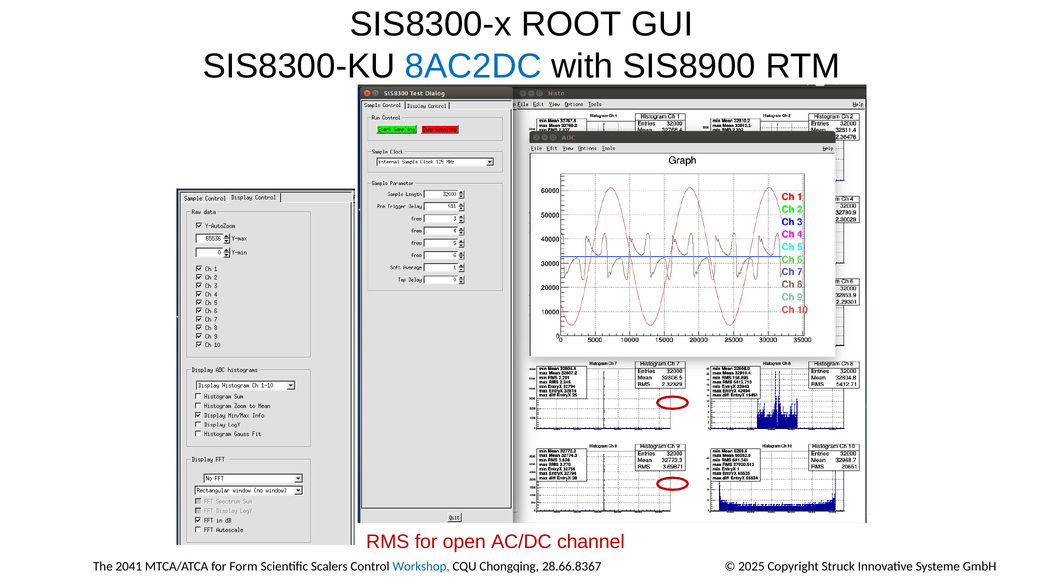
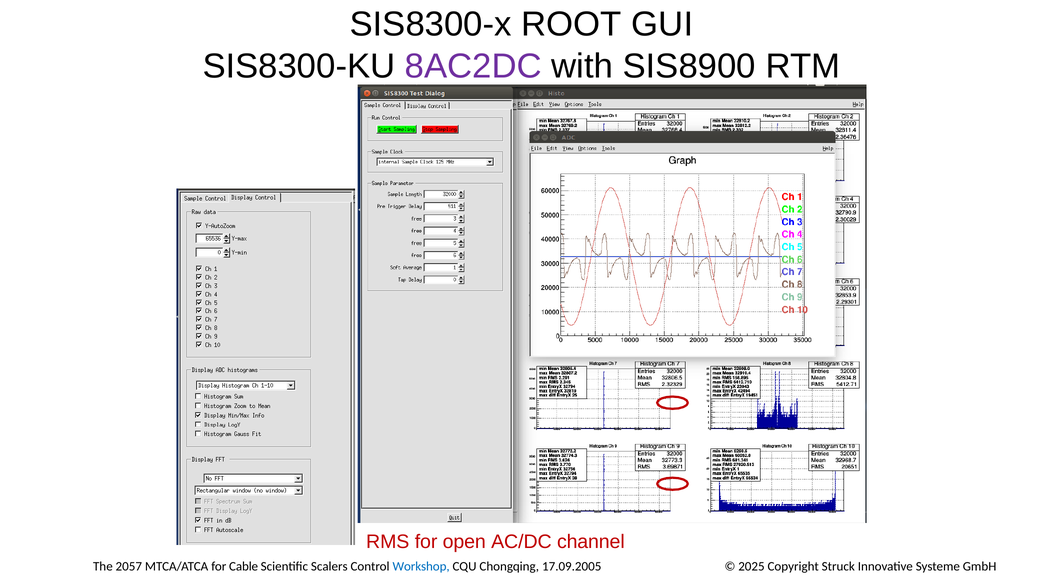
8AC2DC colour: blue -> purple (473, 66)
2041: 2041 -> 2057 (129, 567)
Form: Form -> Cable (244, 567)
28.66.8367: 28.66.8367 -> 17.09.2005 (572, 567)
